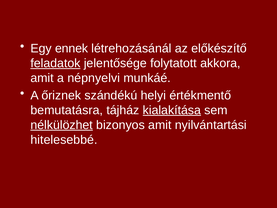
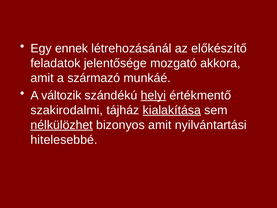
feladatok underline: present -> none (55, 63)
folytatott: folytatott -> mozgató (174, 63)
népnyelvi: népnyelvi -> származó (94, 78)
őriznek: őriznek -> változik (61, 95)
helyi underline: none -> present (153, 95)
bemutatásra: bemutatásra -> szakirodalmi (67, 110)
